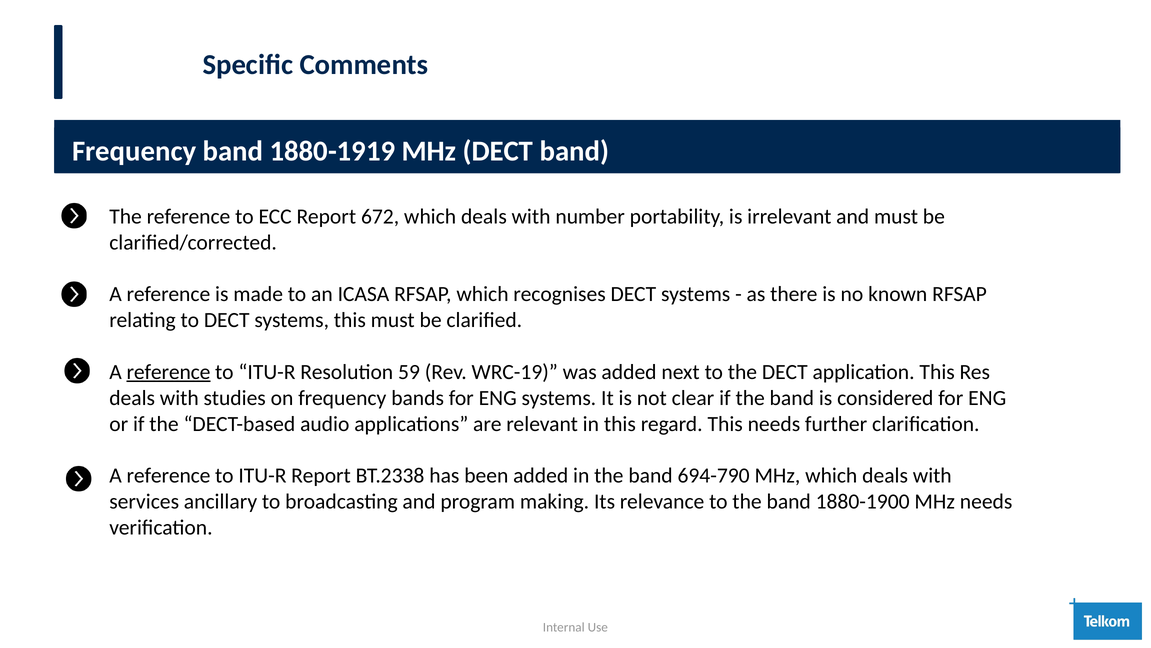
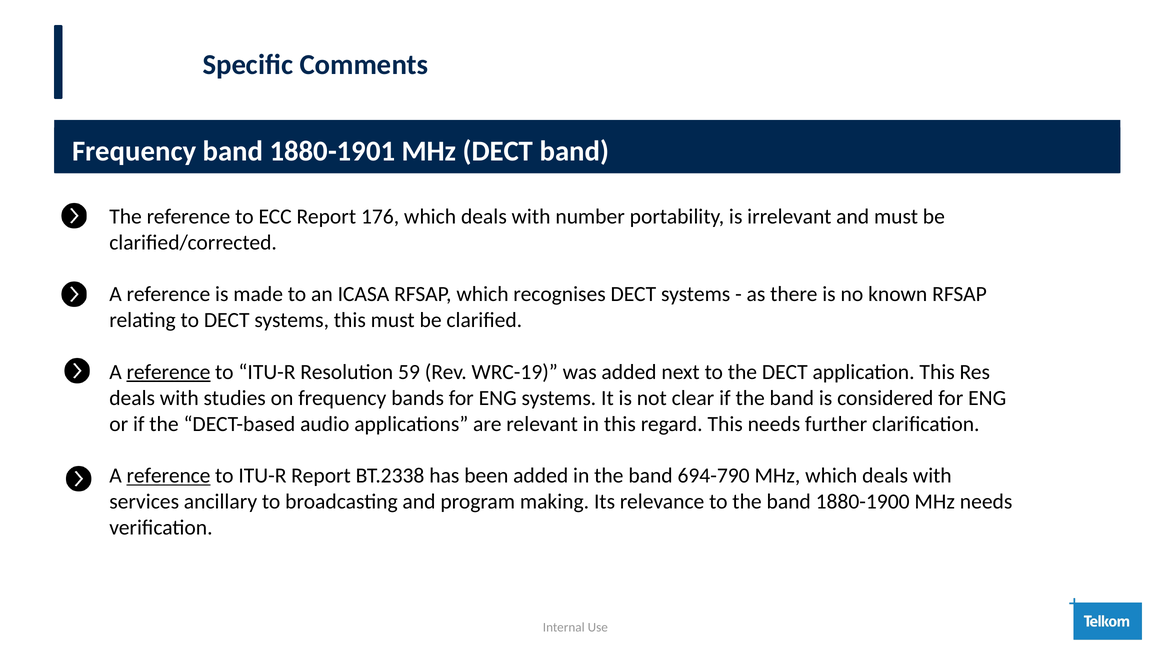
1880-1919: 1880-1919 -> 1880-1901 (332, 151)
672: 672 -> 176 (380, 216)
reference underline: none -> present (168, 475)
